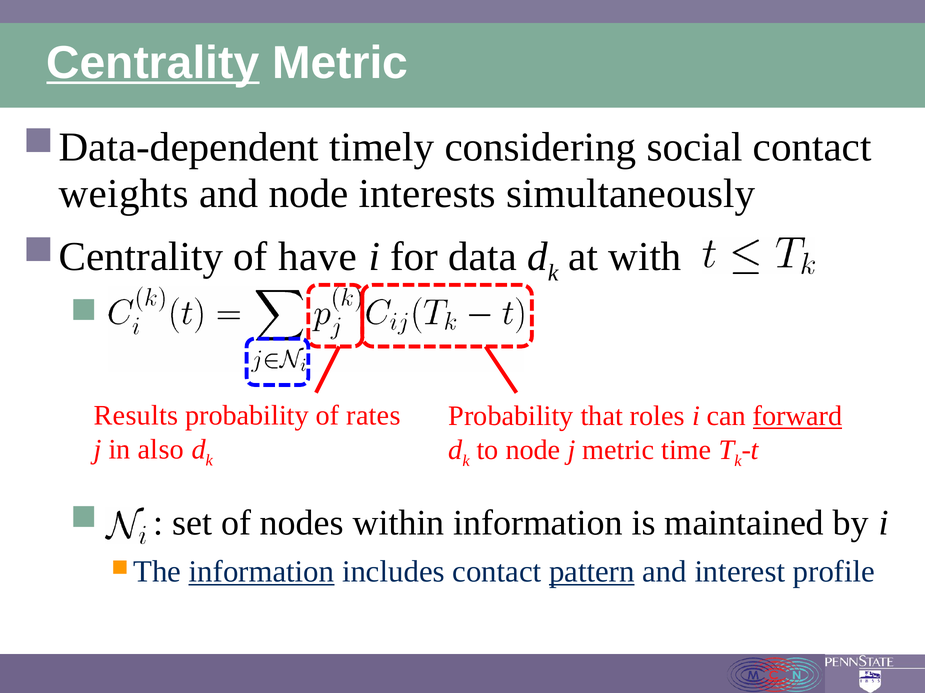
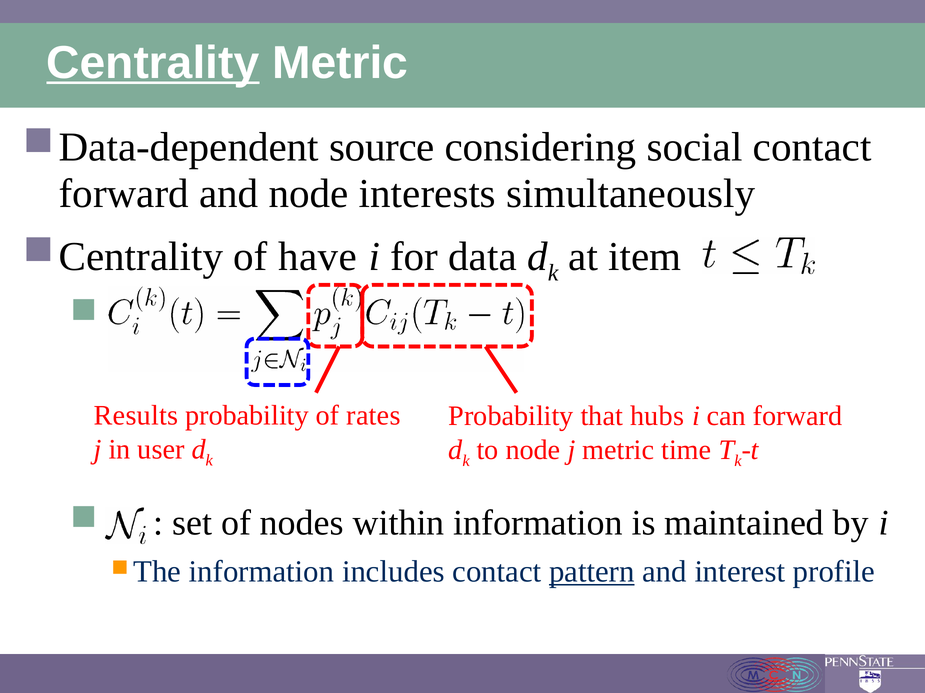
timely: timely -> source (382, 147)
weights: weights -> forward (124, 194)
with: with -> item (645, 257)
roles: roles -> hubs (657, 417)
forward underline: present -> none (798, 417)
also: also -> user (161, 450)
information underline: present -> none (262, 572)
